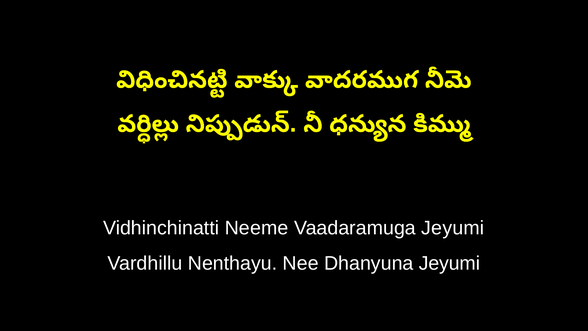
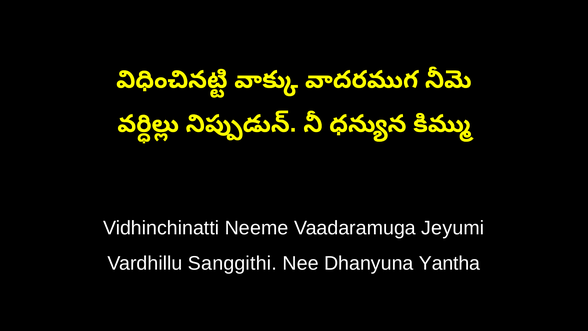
Nenthayu: Nenthayu -> Sanggithi (232, 263)
Dhanyuna Jeyumi: Jeyumi -> Yantha (450, 263)
